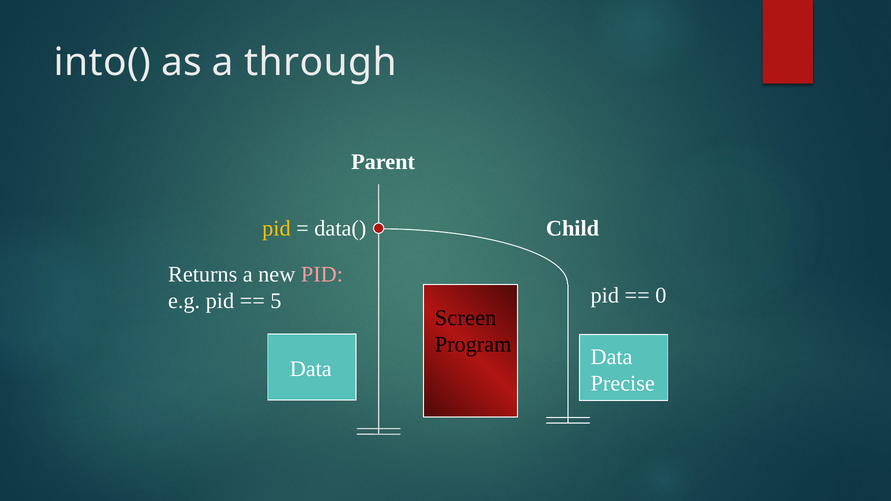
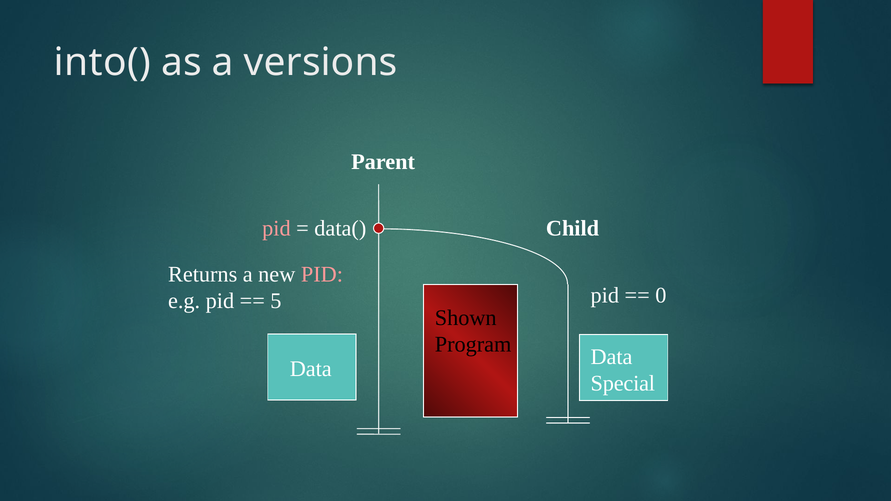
through: through -> versions (321, 63)
pid colour: yellow -> pink (276, 229)
Screen: Screen -> Shown (466, 318)
Precise: Precise -> Special (623, 384)
